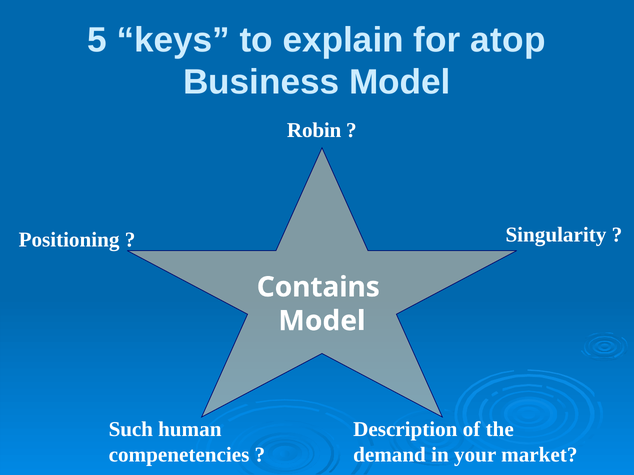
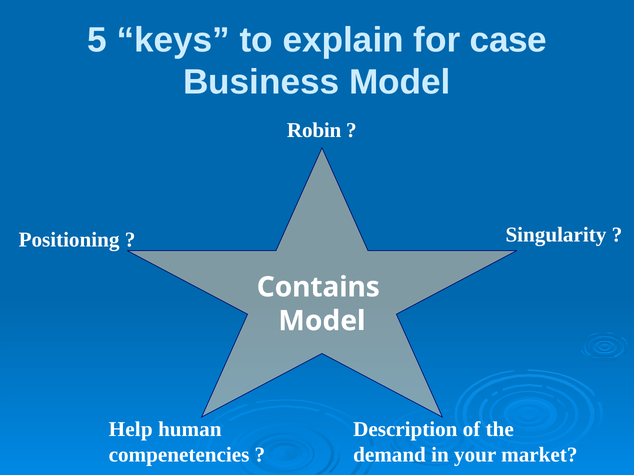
atop: atop -> case (508, 40)
Such: Such -> Help (131, 430)
